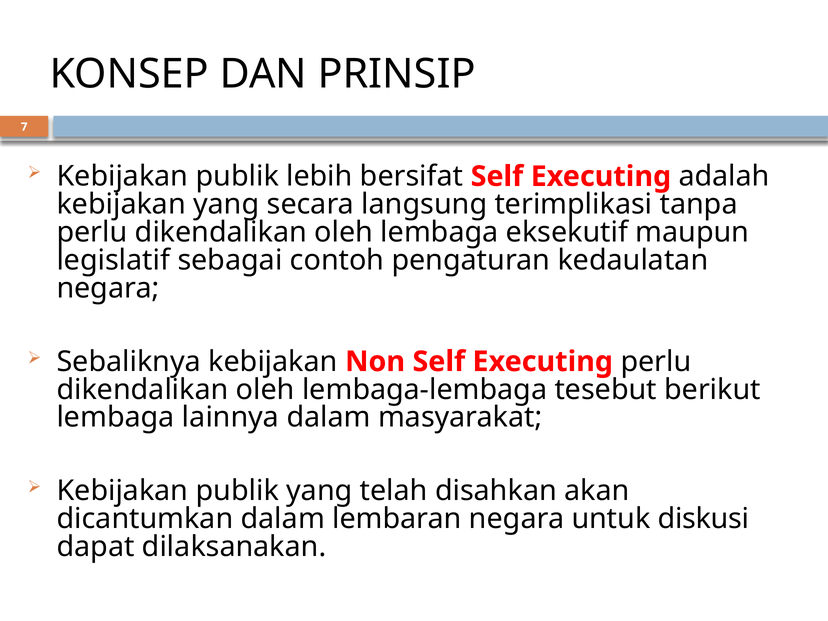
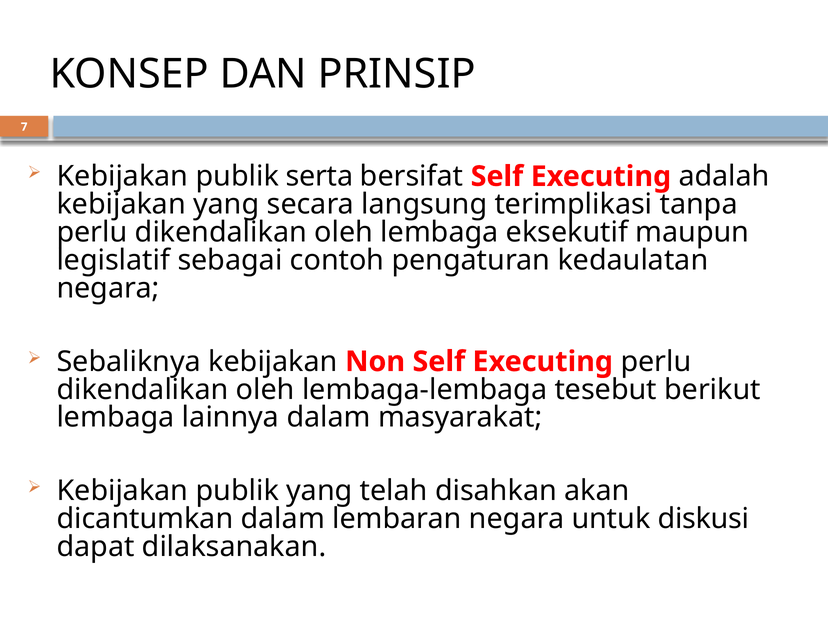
lebih: lebih -> serta (320, 176)
